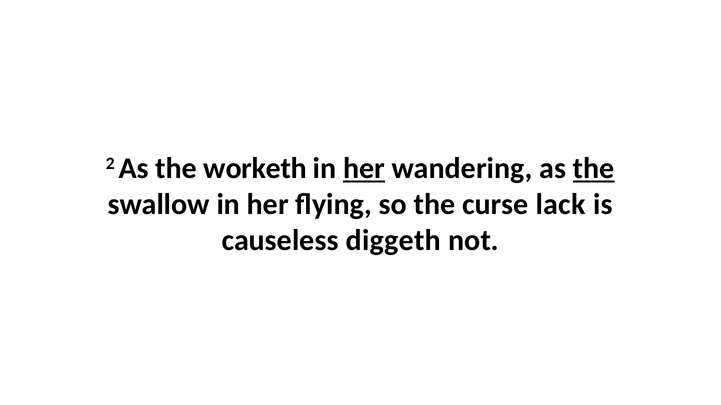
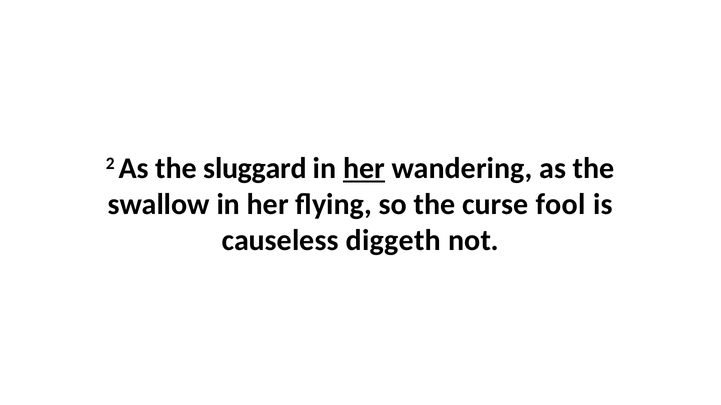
worketh: worketh -> sluggard (255, 169)
the underline: present -> none (594, 169)
lack: lack -> fool (561, 205)
